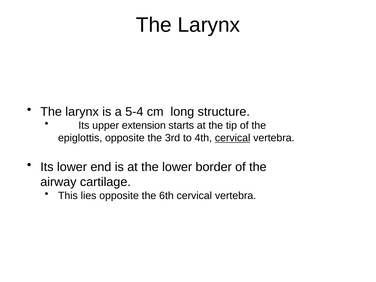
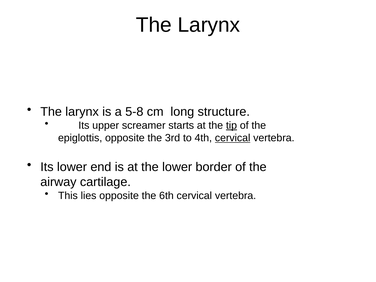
5-4: 5-4 -> 5-8 (134, 112)
extension: extension -> screamer (144, 125)
tip underline: none -> present (231, 125)
